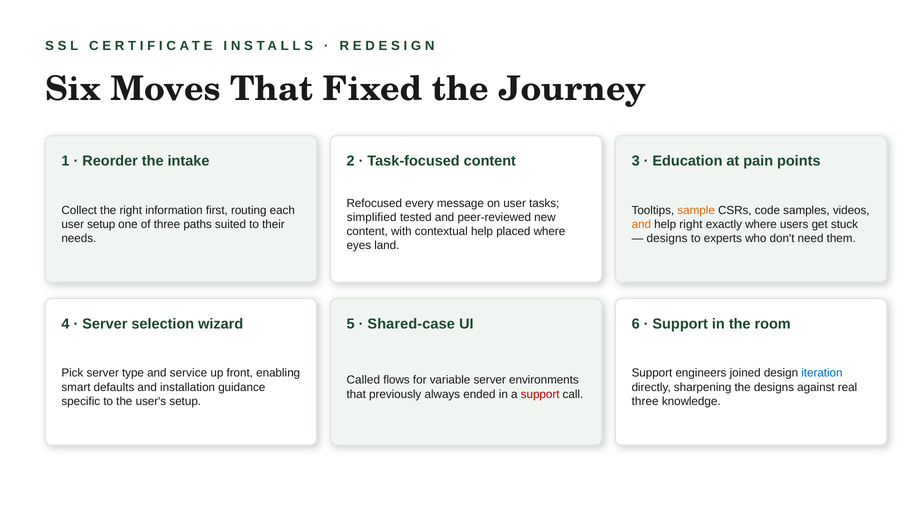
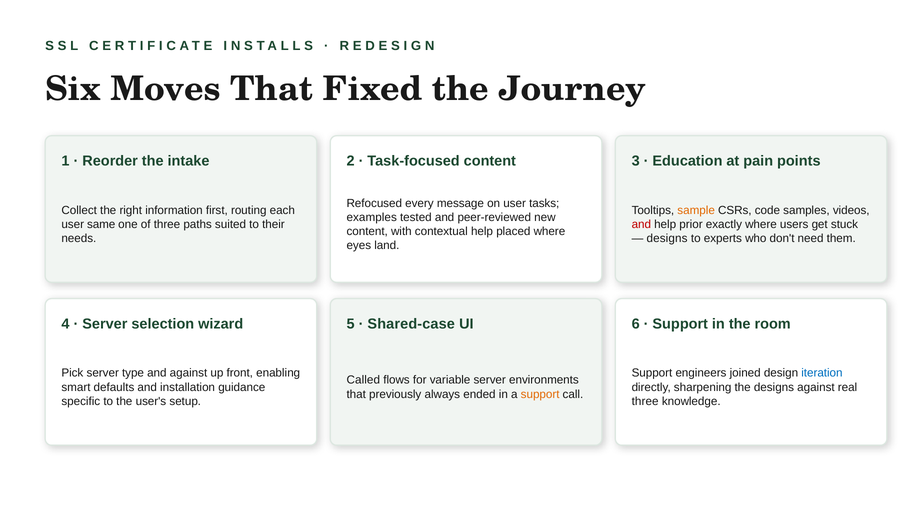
simplified: simplified -> examples (372, 217)
user setup: setup -> same (101, 224)
and colour: orange -> red (641, 224)
help right: right -> prior (691, 224)
and service: service -> against (188, 373)
support colour: red -> orange (540, 394)
